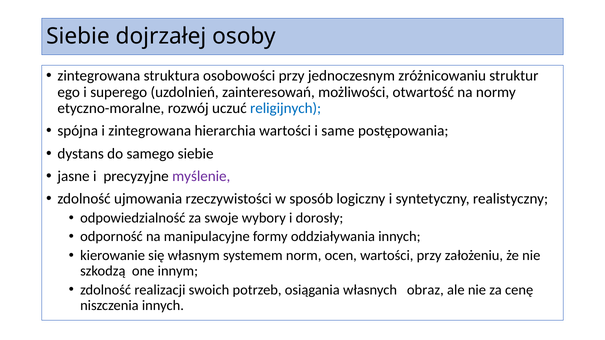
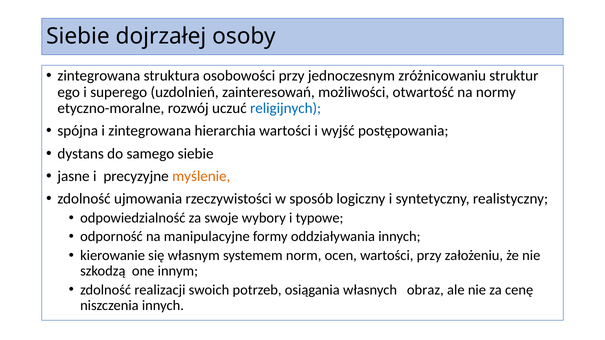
same: same -> wyjść (338, 131)
myślenie colour: purple -> orange (201, 176)
dorosły: dorosły -> typowe (320, 218)
